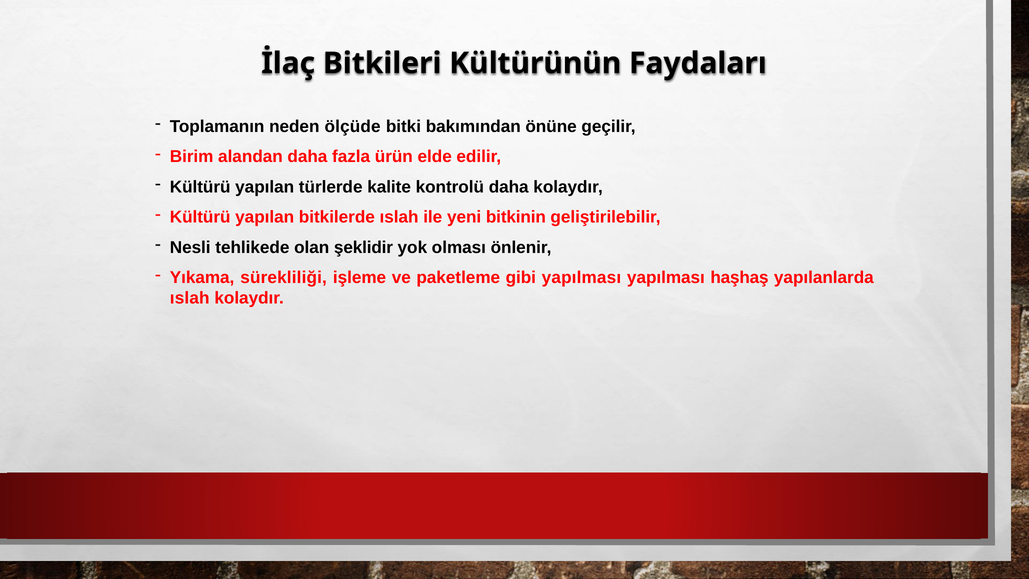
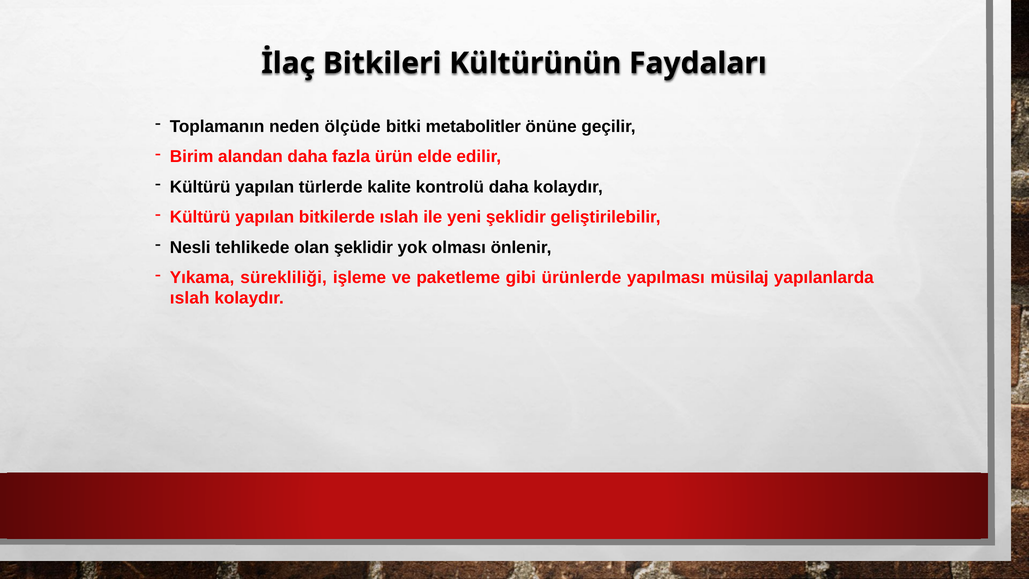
bakımından: bakımından -> metabolitler (473, 126)
yeni bitkinin: bitkinin -> şeklidir (516, 217)
gibi yapılması: yapılması -> ürünlerde (581, 278)
haşhaş: haşhaş -> müsilaj (740, 278)
